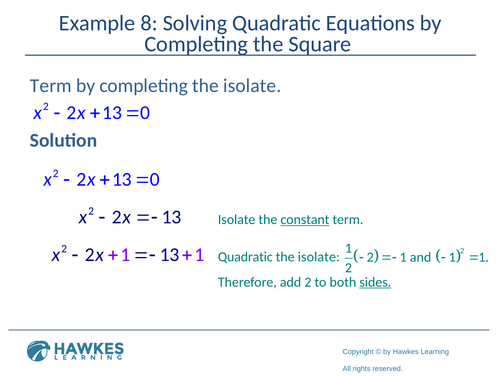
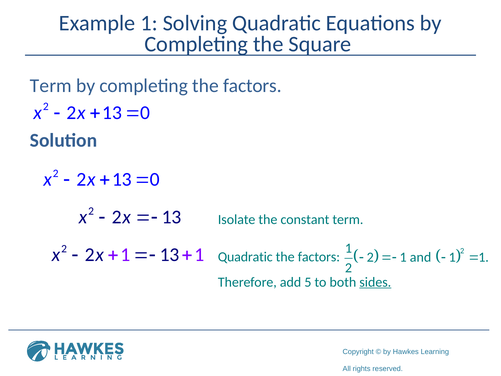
Example 8: 8 -> 1 (149, 23)
completing the isolate: isolate -> factors (252, 86)
constant underline: present -> none (305, 219)
isolate: isolate -> factors (319, 257)
add 2: 2 -> 5 (308, 282)
